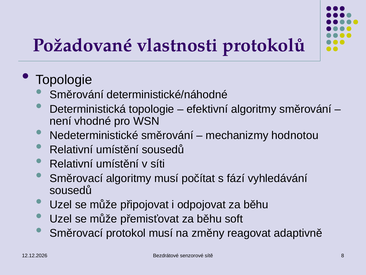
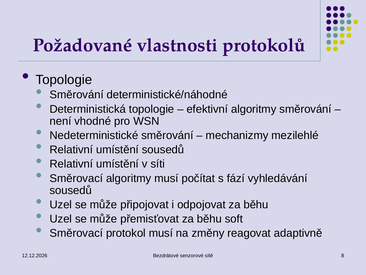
hodnotou: hodnotou -> mezilehlé (295, 135)
